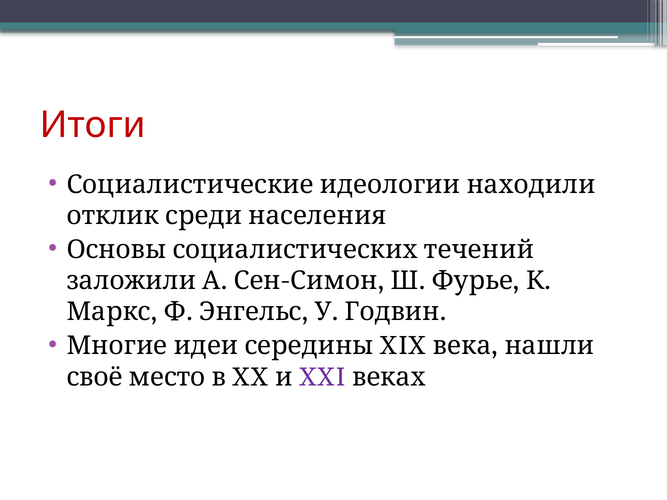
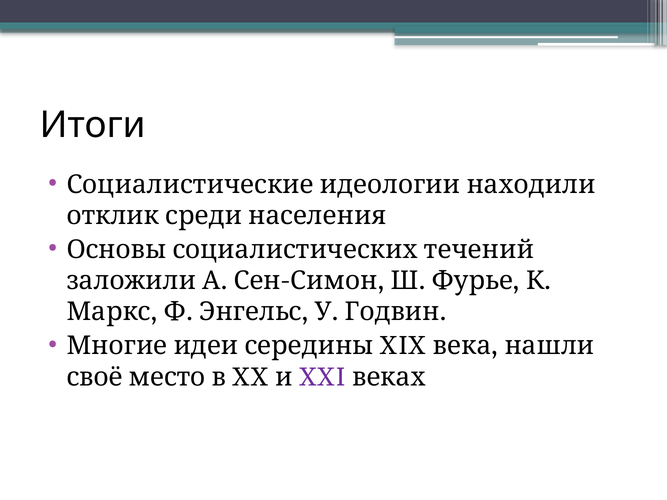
Итоги colour: red -> black (93, 125)
